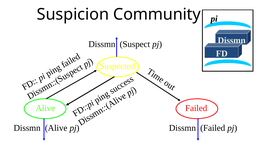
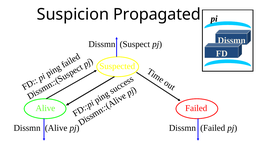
Community: Community -> Propagated (157, 14)
